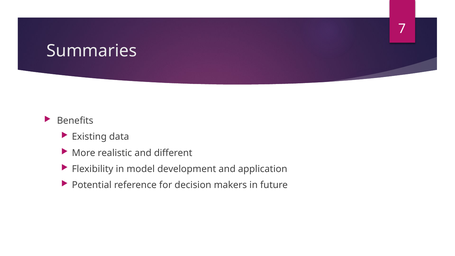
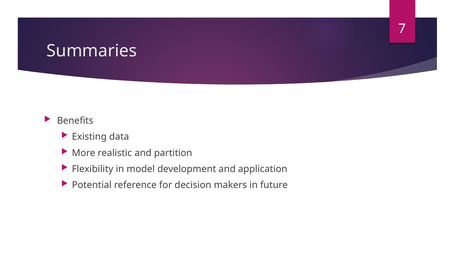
different: different -> partition (173, 153)
